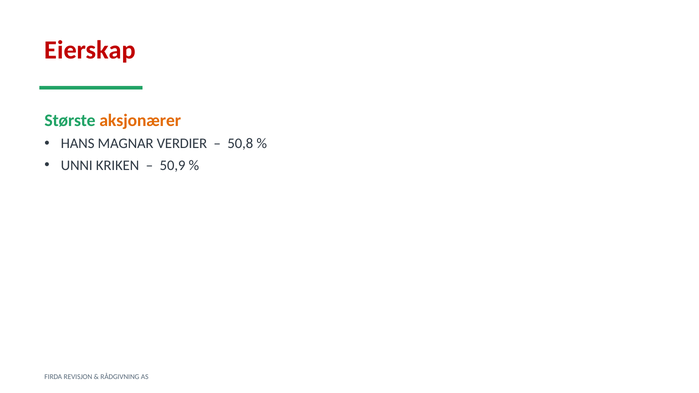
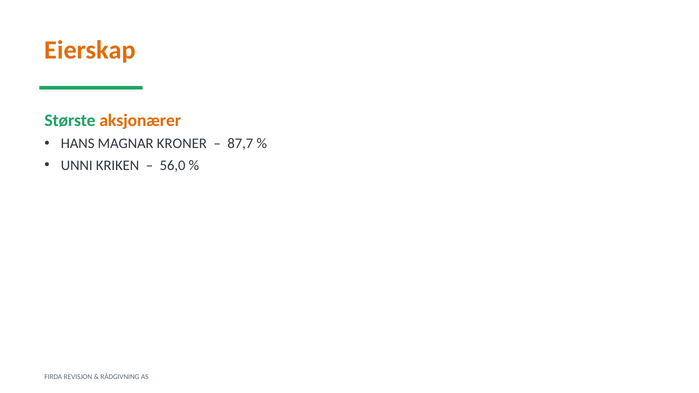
Eierskap colour: red -> orange (90, 50)
VERDIER: VERDIER -> KRONER (182, 144)
50,8: 50,8 -> 87,7 (240, 144)
50,9: 50,9 -> 56,0 (173, 166)
